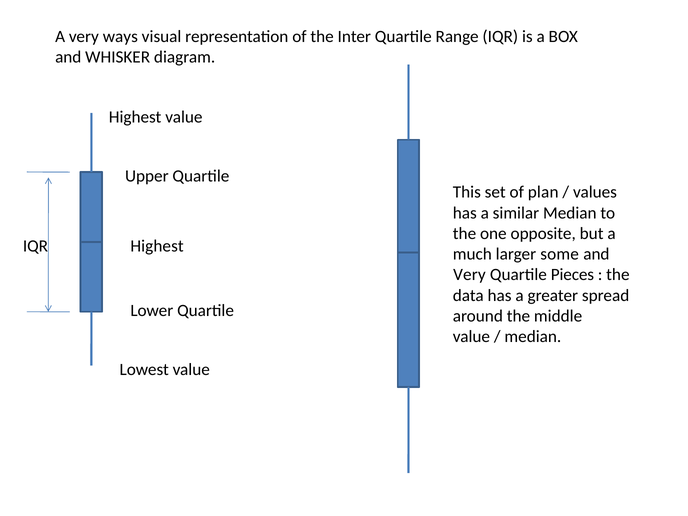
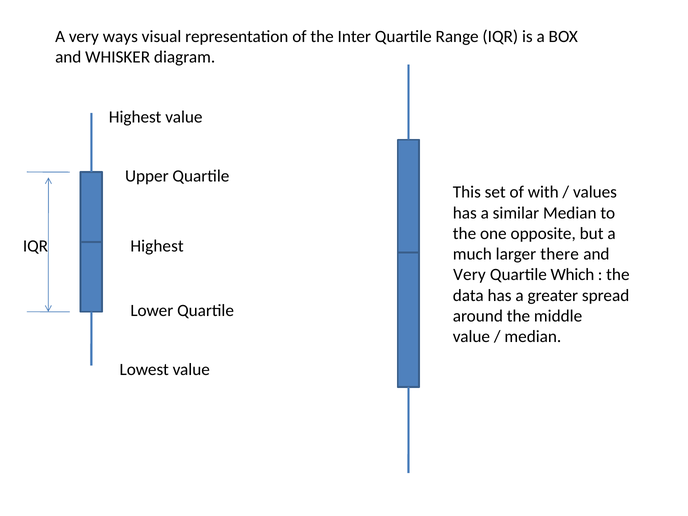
plan: plan -> with (543, 192)
some: some -> there (560, 254)
Pieces: Pieces -> Which (572, 275)
